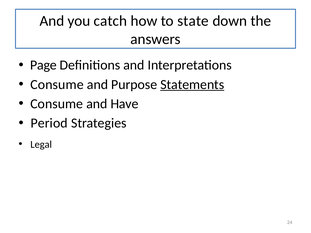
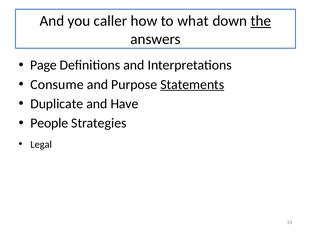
catch: catch -> caller (110, 21)
state: state -> what (193, 21)
the underline: none -> present (261, 21)
Consume: Consume -> Duplicate (57, 104)
Period: Period -> People (49, 123)
